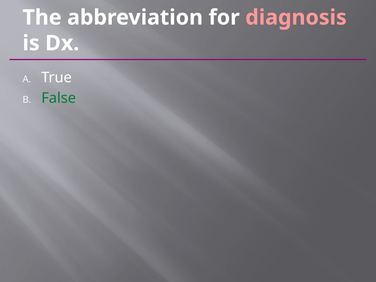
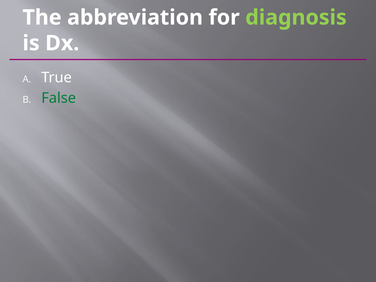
diagnosis colour: pink -> light green (296, 18)
